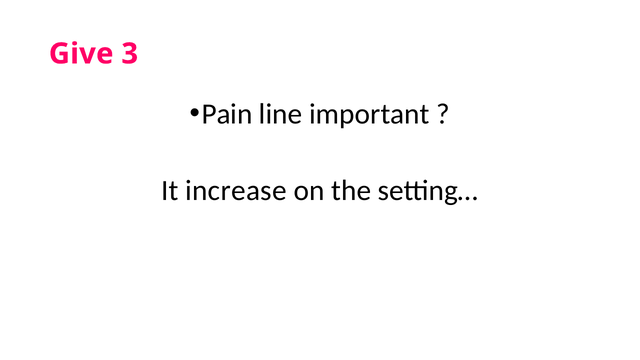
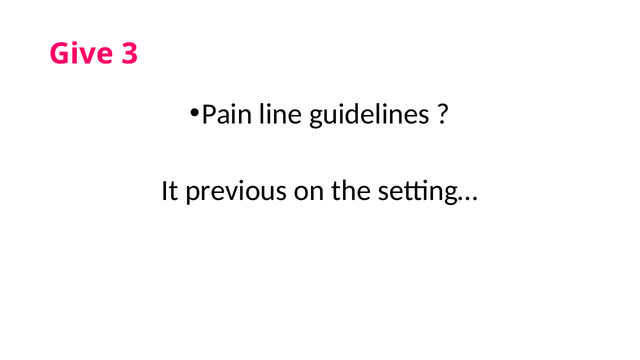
important: important -> guidelines (369, 114)
increase: increase -> previous (236, 191)
